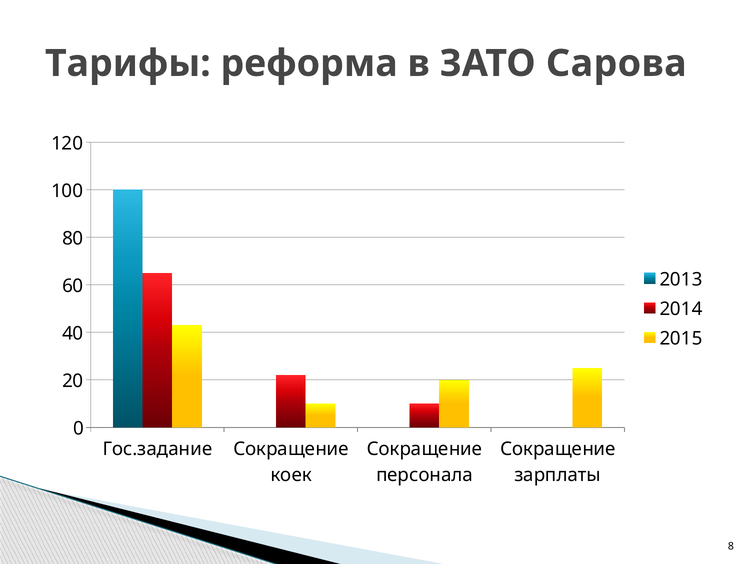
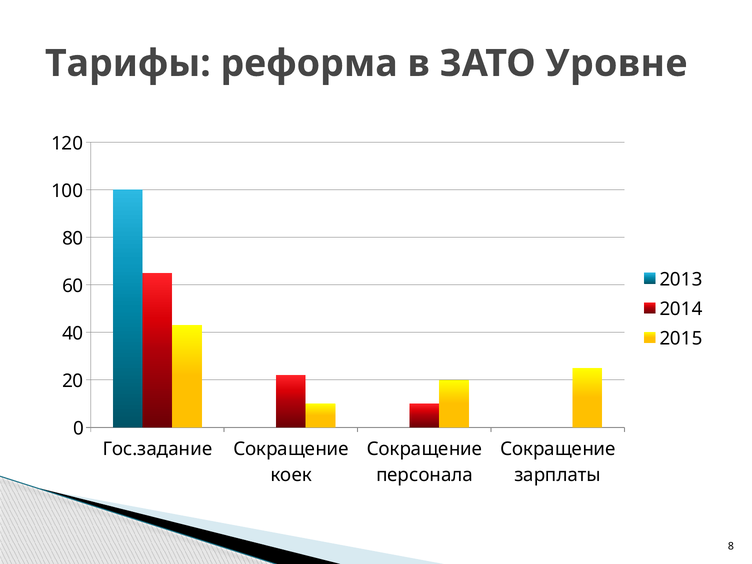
Сарова: Сарова -> Уровне (616, 63)
